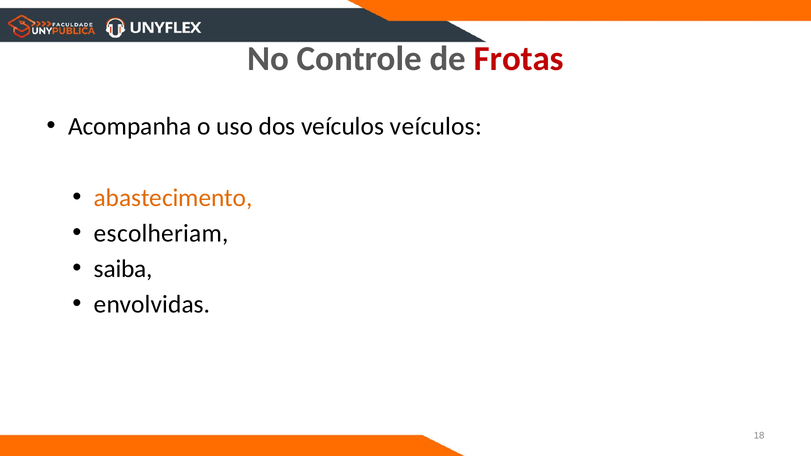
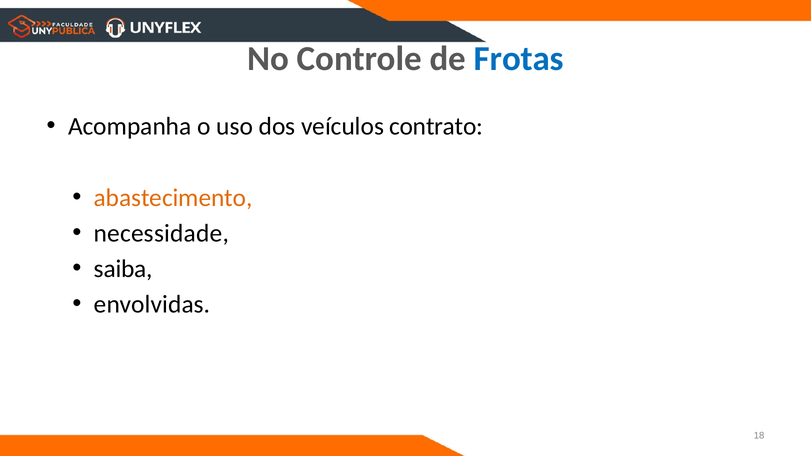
Frotas colour: red -> blue (519, 59)
veículos veículos: veículos -> contrato (436, 127)
escolheriam: escolheriam -> necessidade (161, 233)
